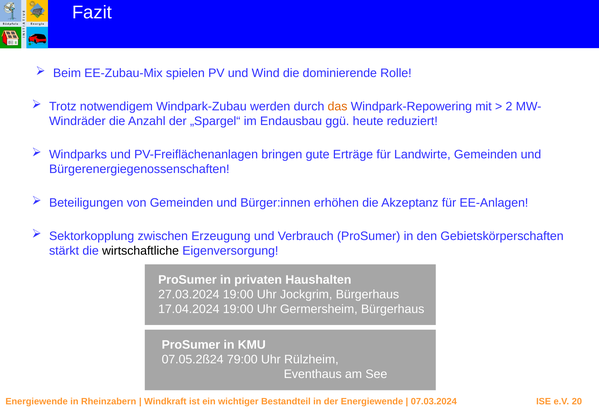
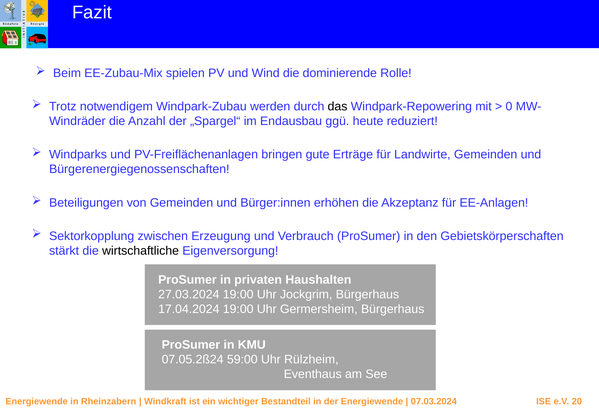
das colour: orange -> black (338, 107)
2: 2 -> 0 (509, 107)
79:00: 79:00 -> 59:00 (242, 360)
